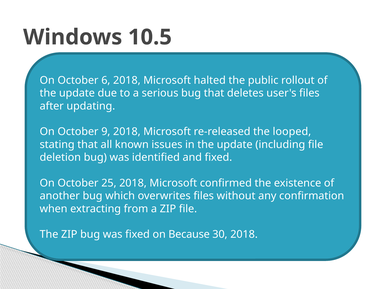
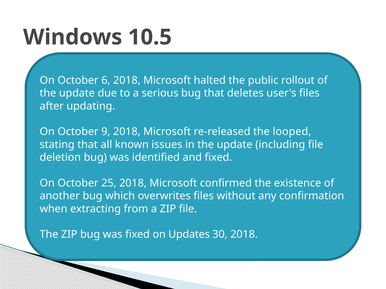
Because: Because -> Updates (189, 235)
